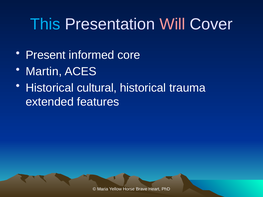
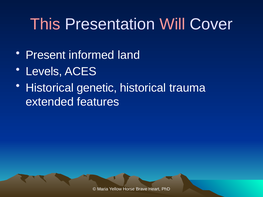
This colour: light blue -> pink (45, 24)
core: core -> land (129, 55)
Martin: Martin -> Levels (44, 72)
cultural: cultural -> genetic (97, 88)
